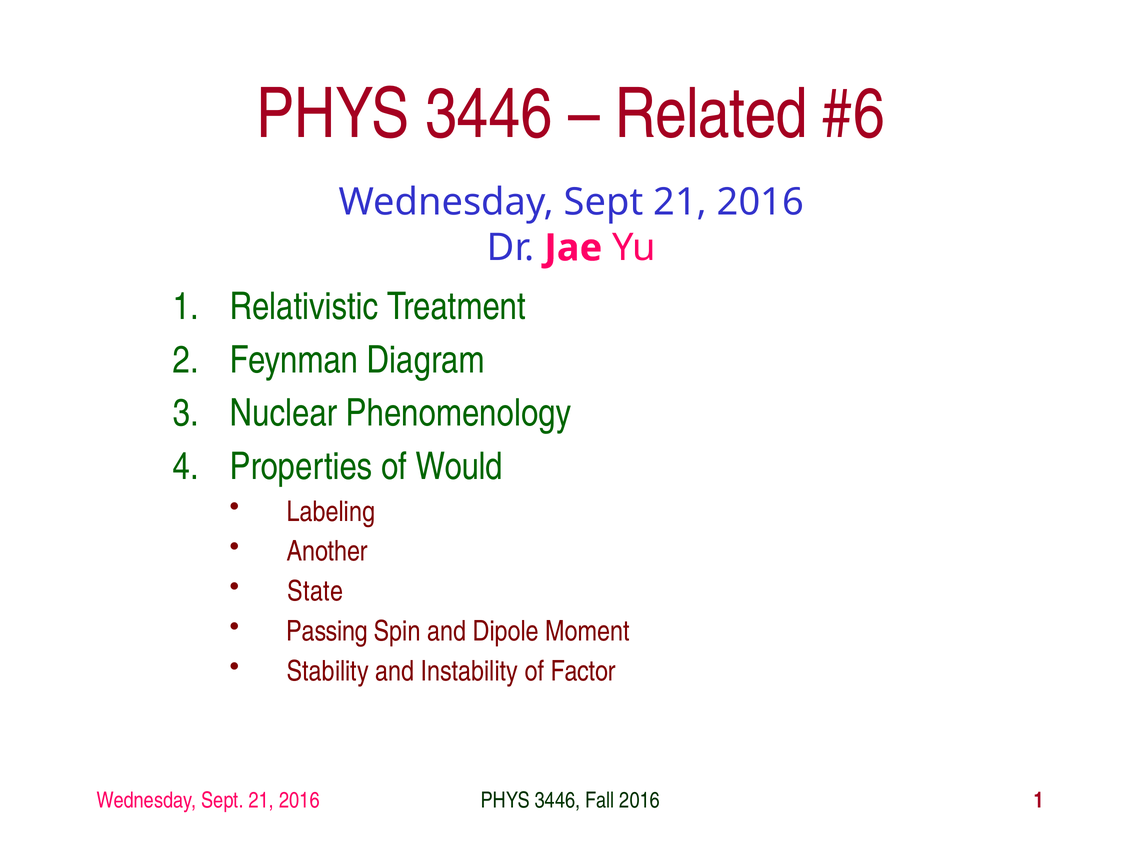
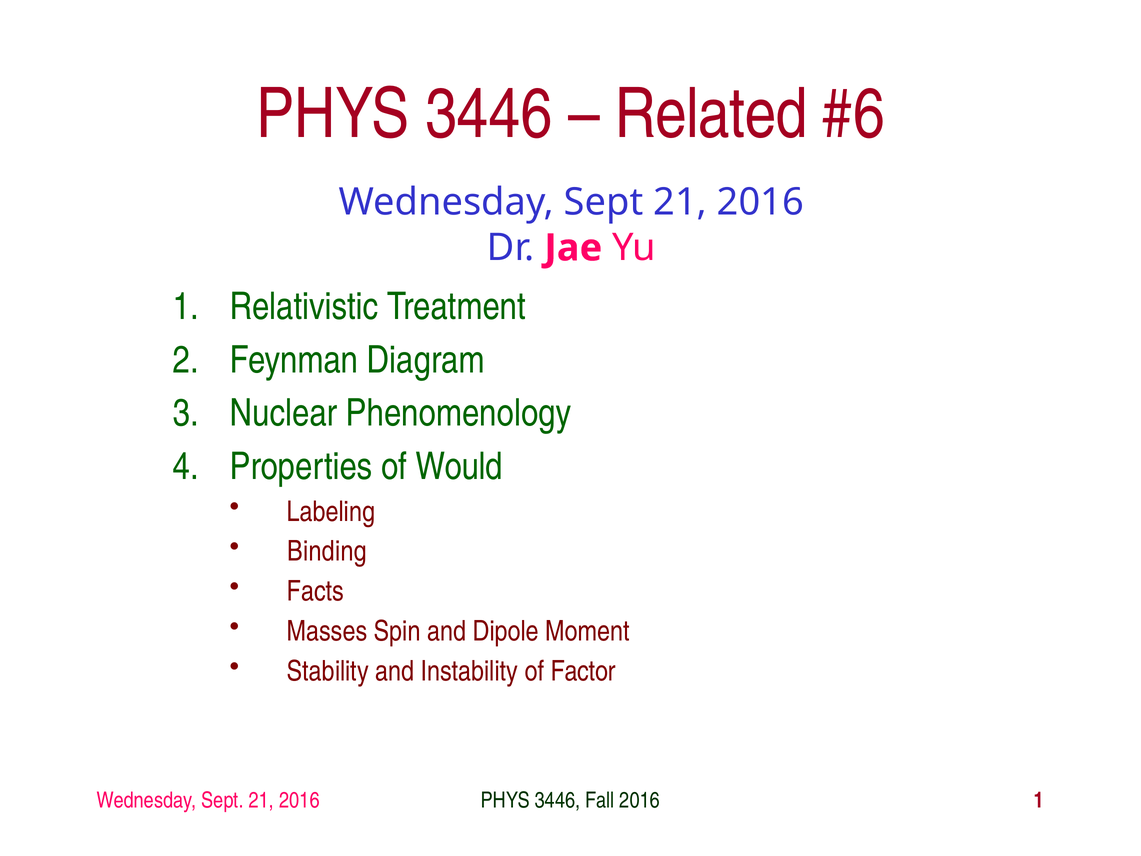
Another: Another -> Binding (327, 551)
State: State -> Facts (315, 591)
Passing: Passing -> Masses (327, 631)
